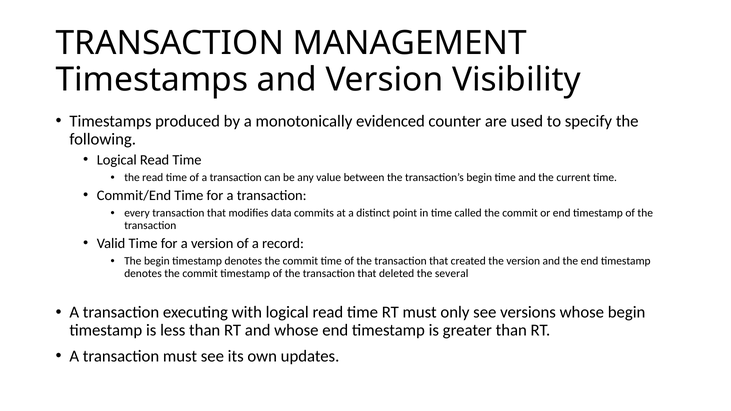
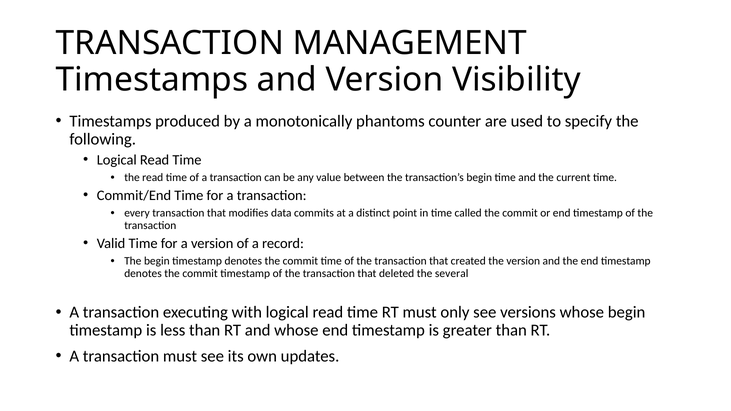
evidenced: evidenced -> phantoms (390, 121)
